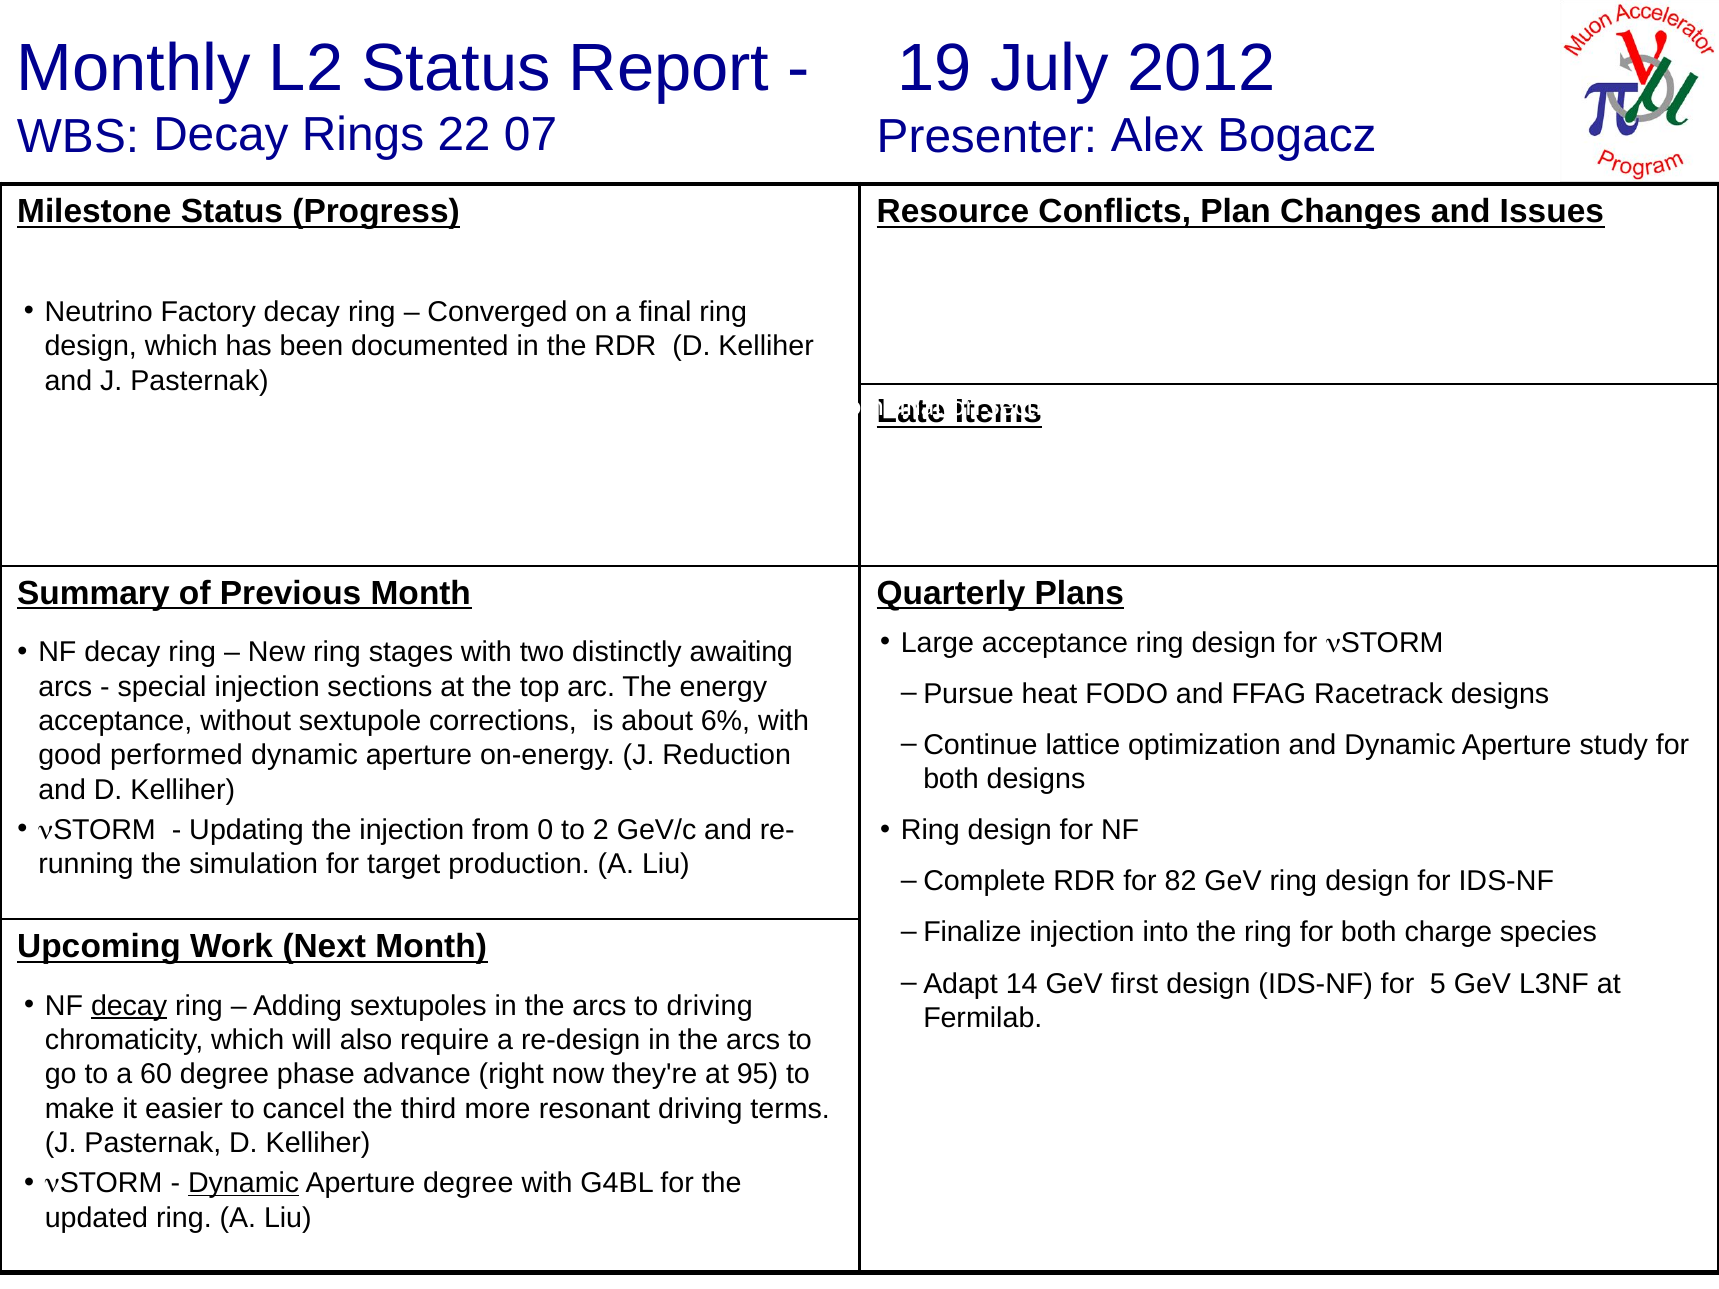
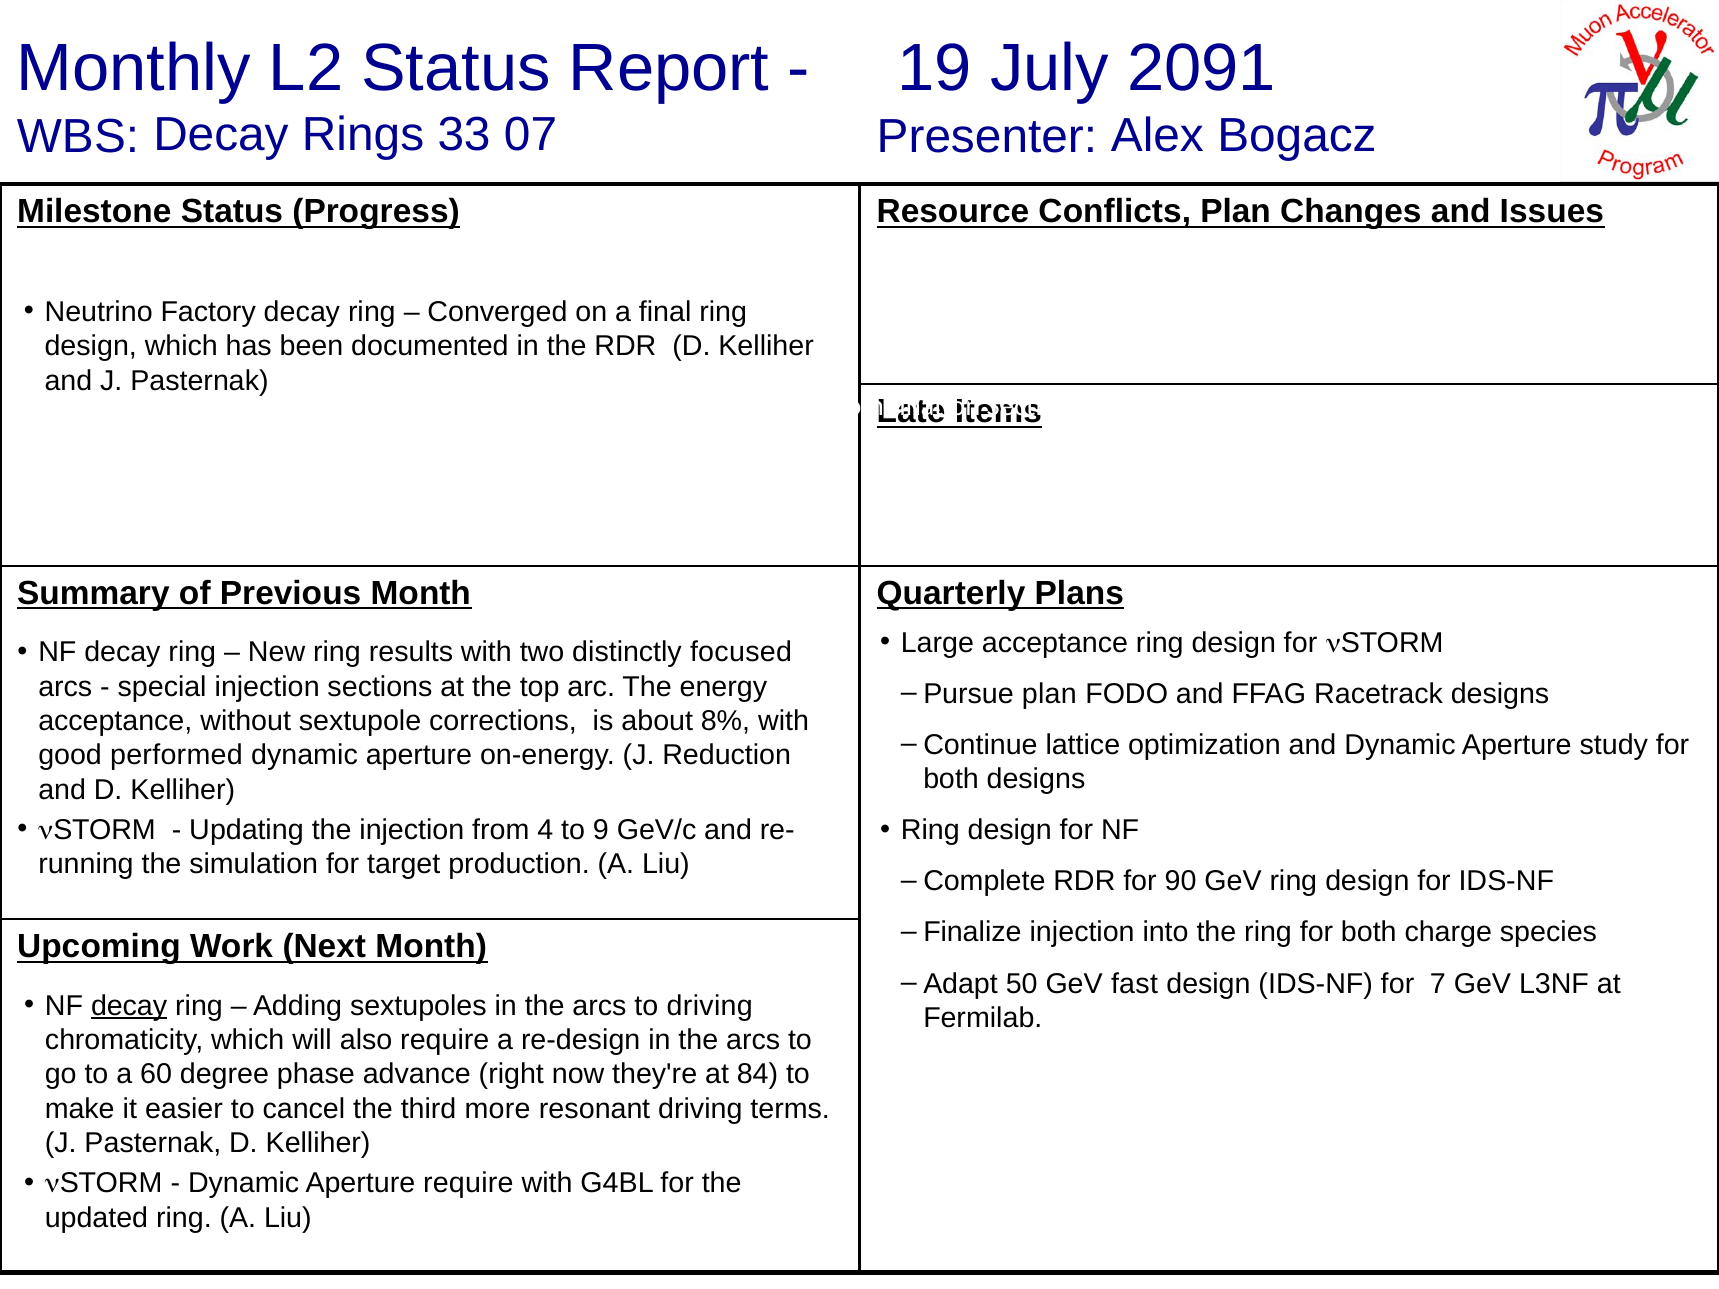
2012: 2012 -> 2091 (1202, 69)
22: 22 -> 33 (464, 135)
stages: stages -> results (411, 652)
awaiting: awaiting -> focused (741, 652)
Pursue heat: heat -> plan (1049, 694)
6%: 6% -> 8% (725, 721)
0: 0 -> 4 (545, 830)
2: 2 -> 9 (601, 830)
82: 82 -> 90 (1181, 882)
14: 14 -> 50 (1022, 984)
first: first -> fast (1135, 984)
5: 5 -> 7 (1438, 984)
95: 95 -> 84 (757, 1075)
Dynamic underline: present -> none (244, 1183)
Aperture degree: degree -> require (468, 1183)
